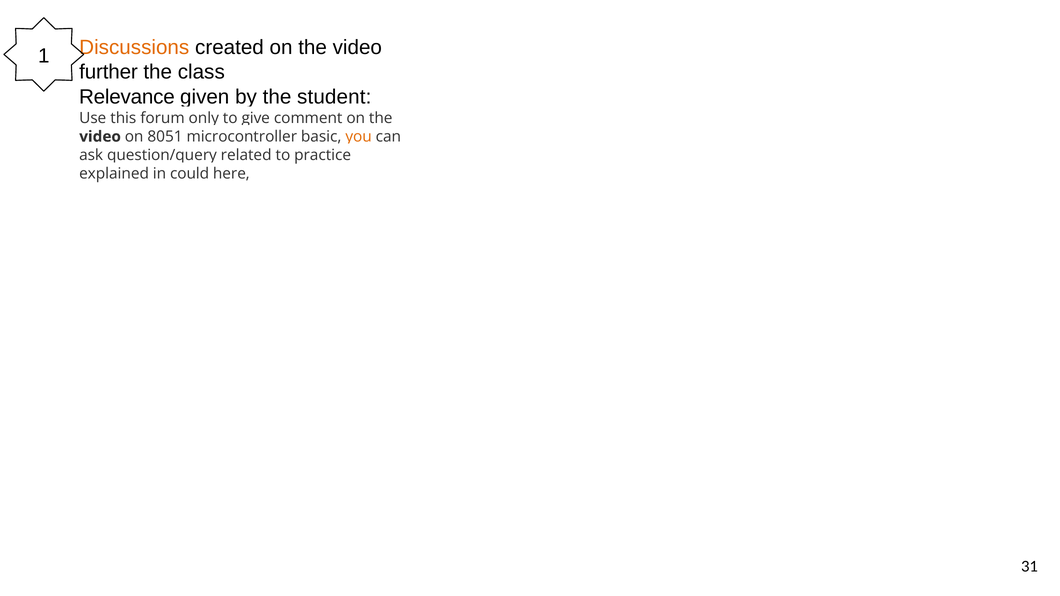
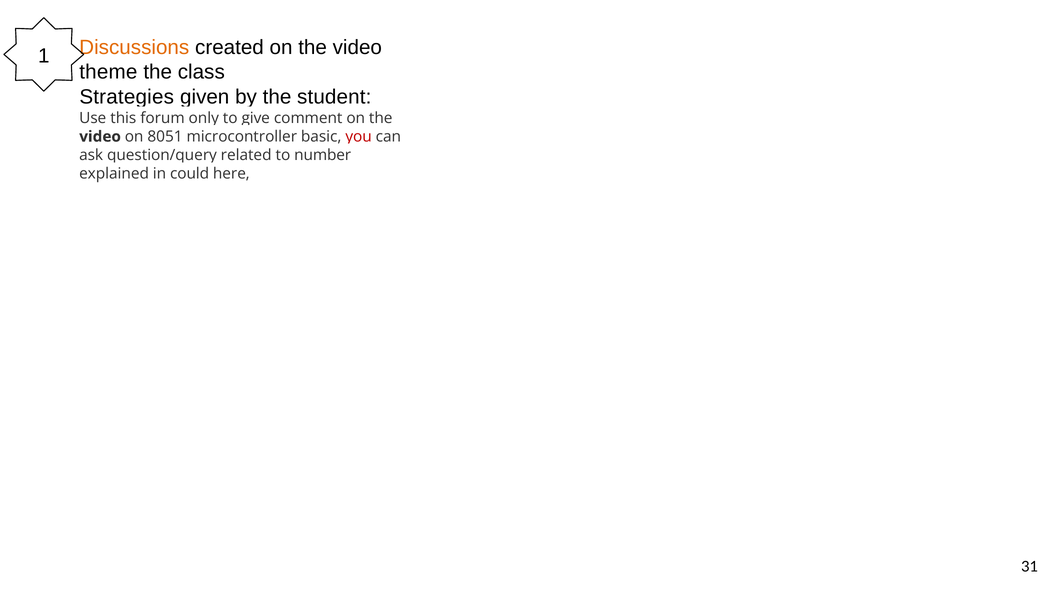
further: further -> theme (108, 72)
Relevance: Relevance -> Strategies (127, 97)
you colour: orange -> red (359, 137)
practice: practice -> number (323, 155)
